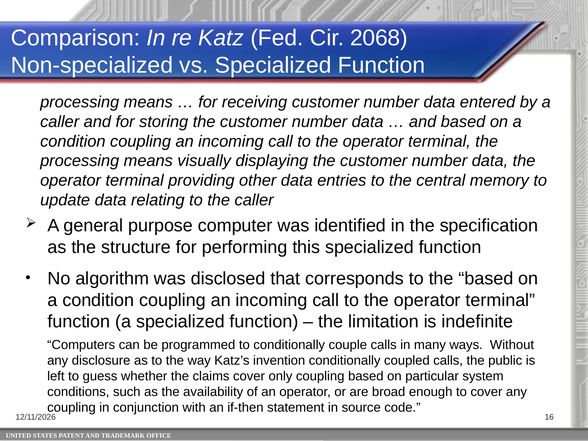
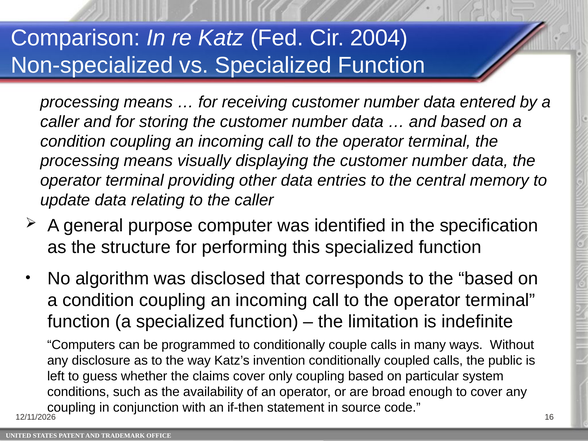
2068: 2068 -> 2004 (379, 38)
